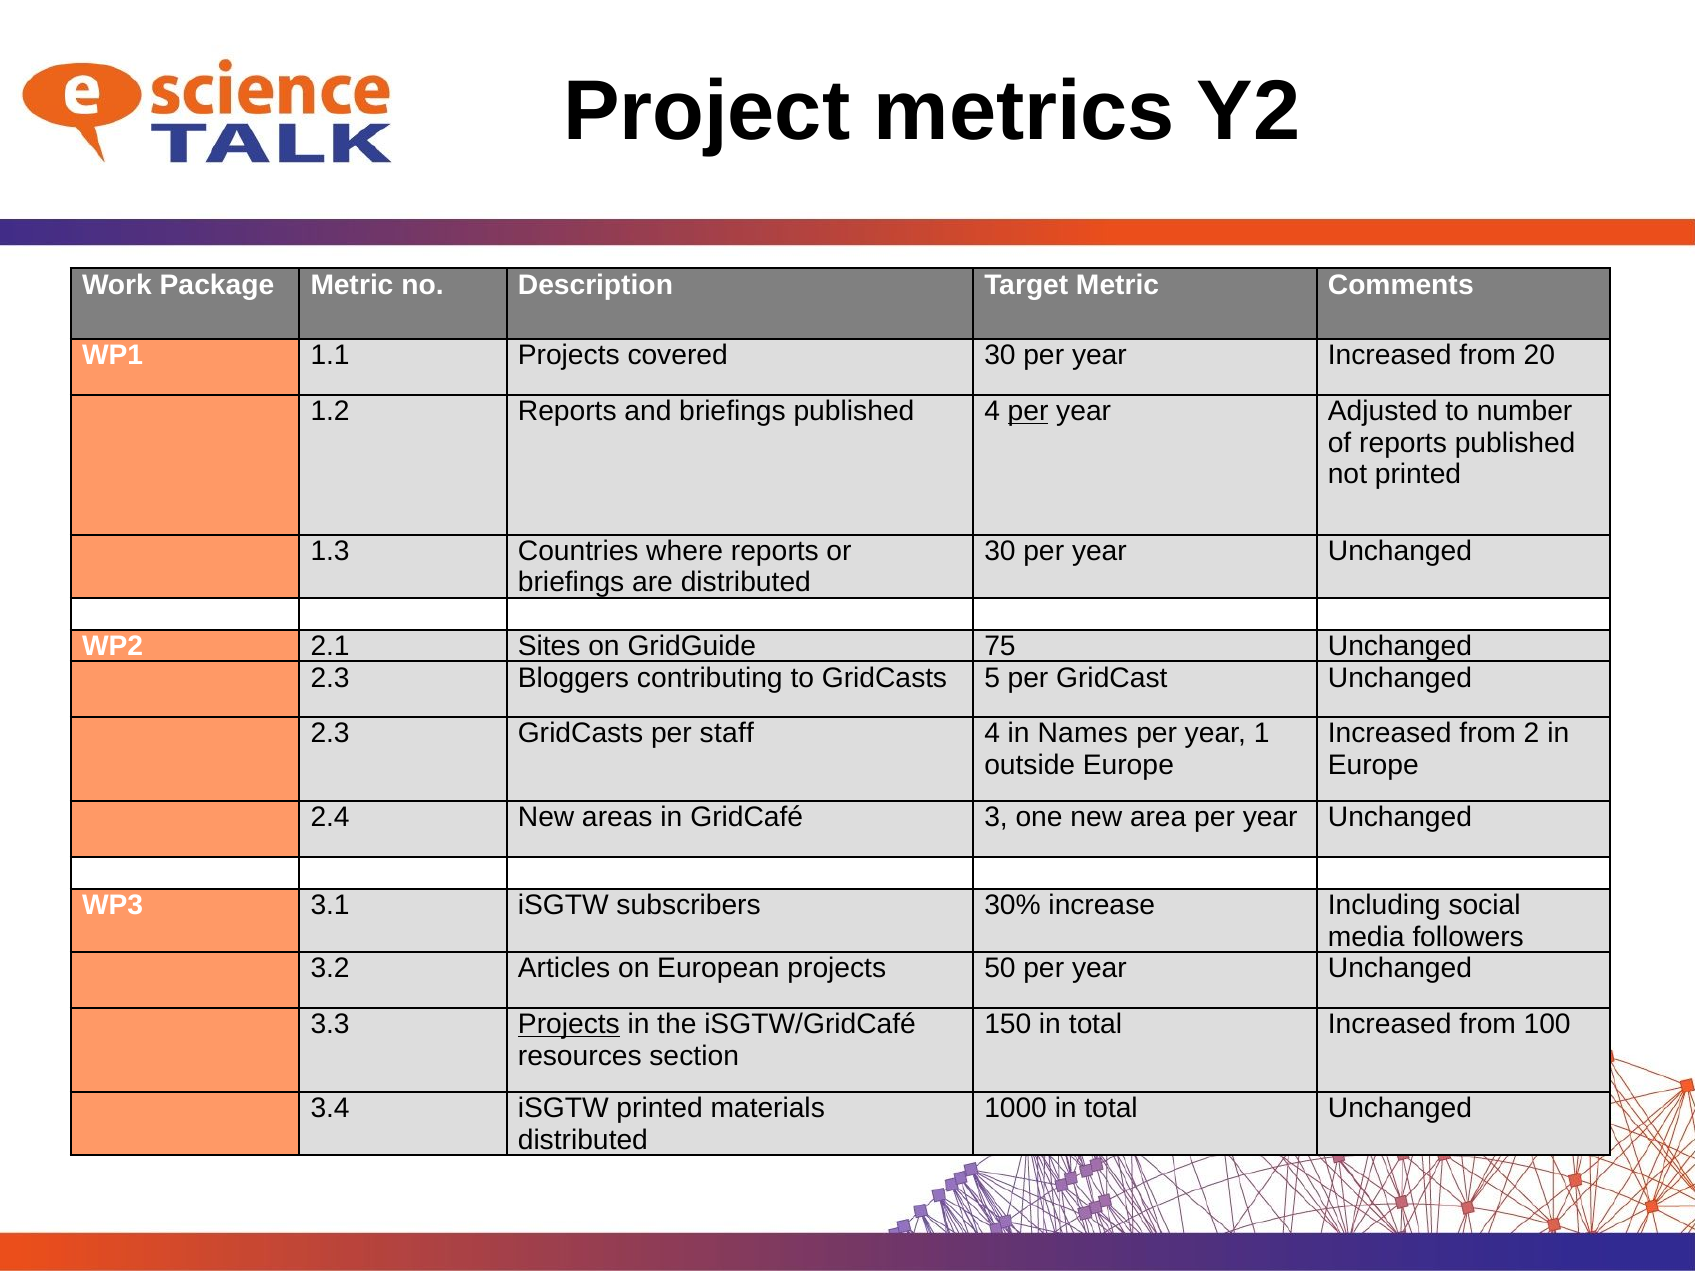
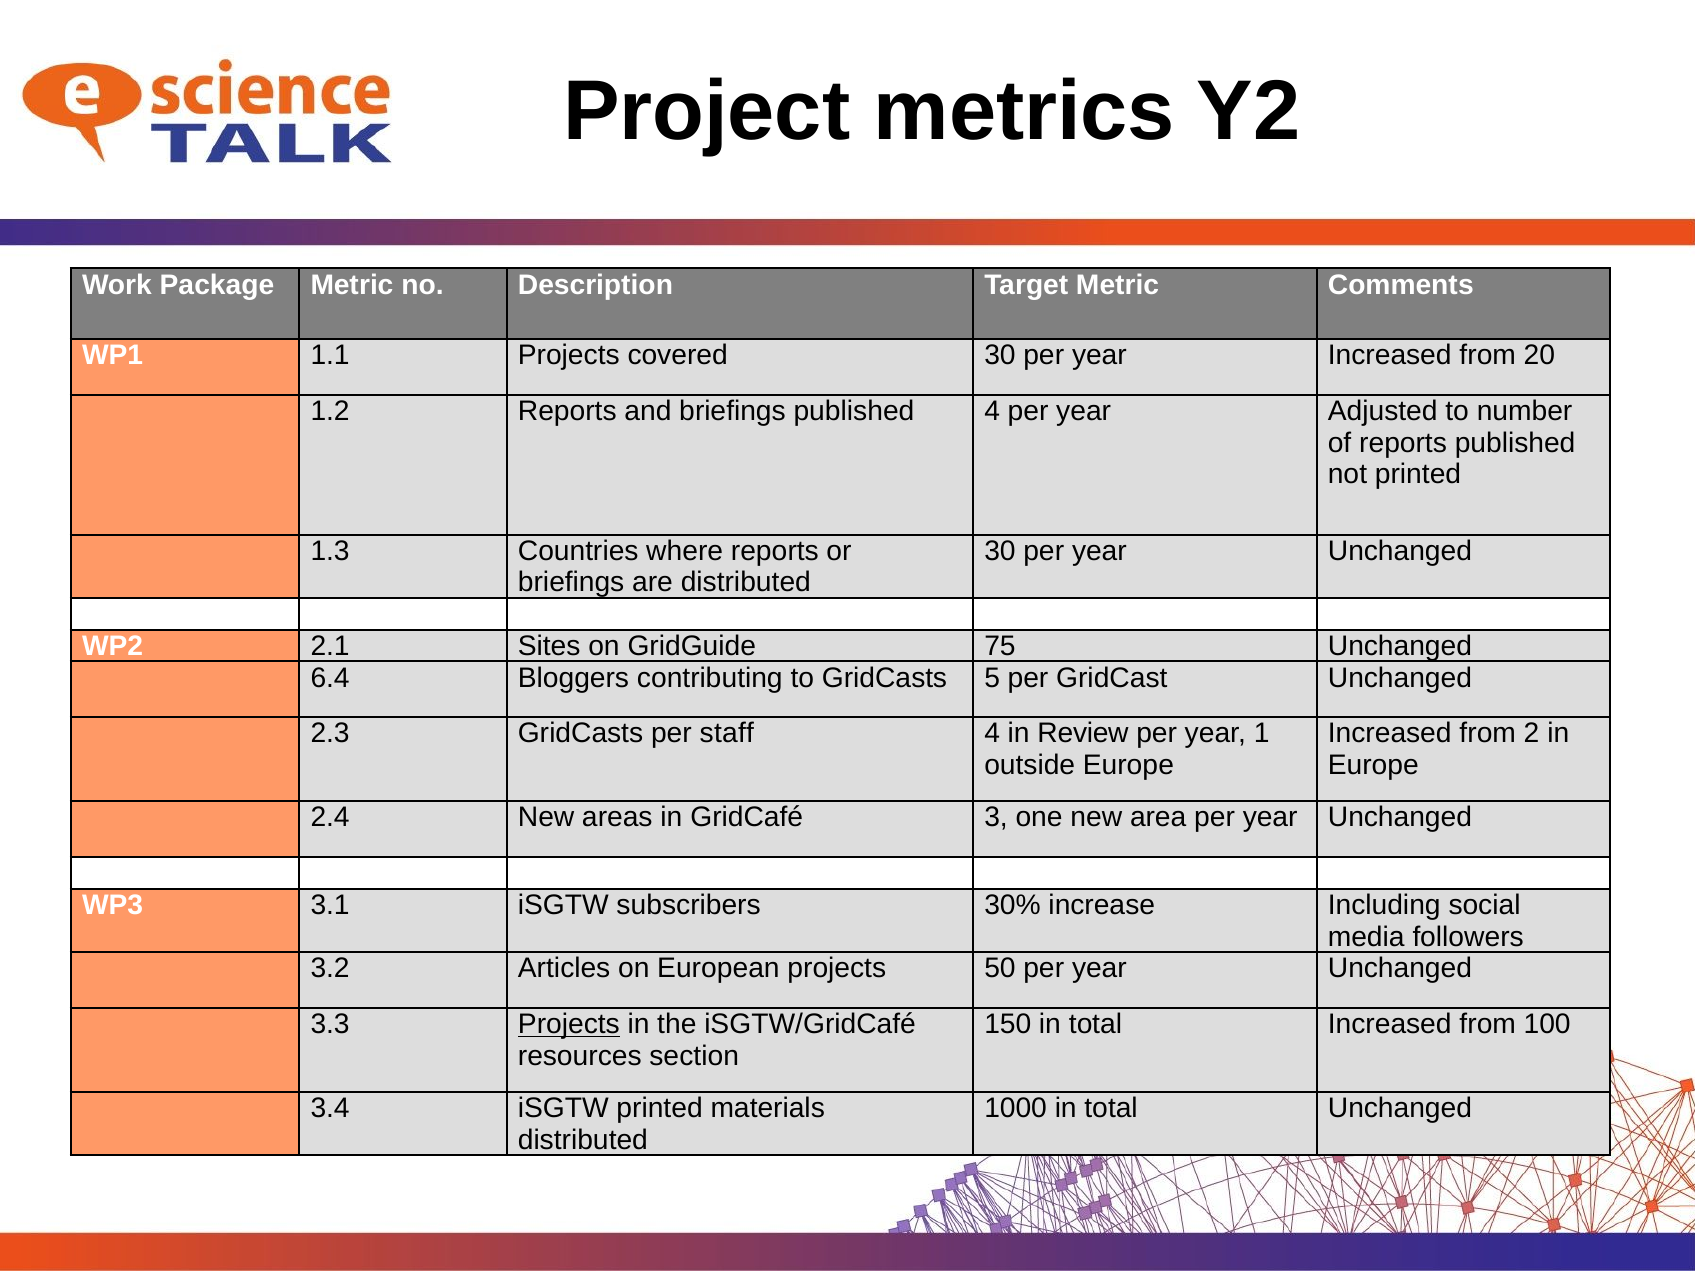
per underline: present -> none (1028, 411)
2.3: 2.3 -> 6.4 (330, 678)
Names: Names -> Review (1083, 734)
